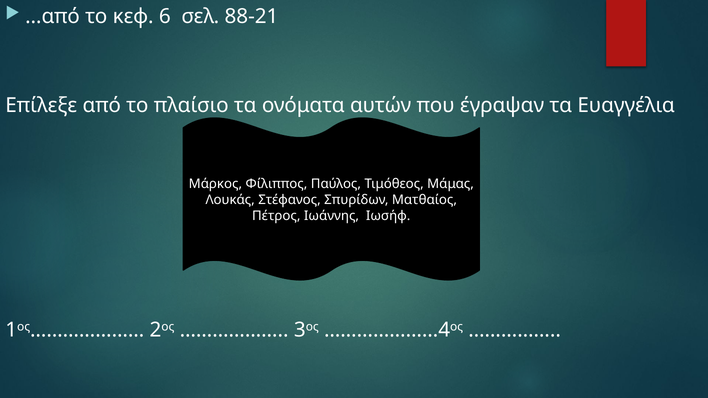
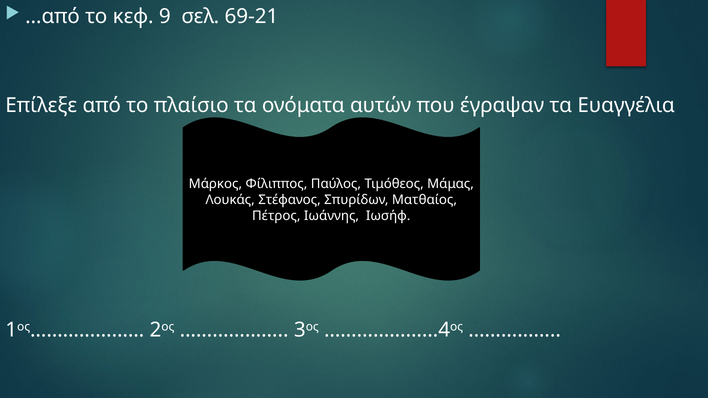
6: 6 -> 9 (165, 16)
88-21: 88-21 -> 69-21 (251, 16)
